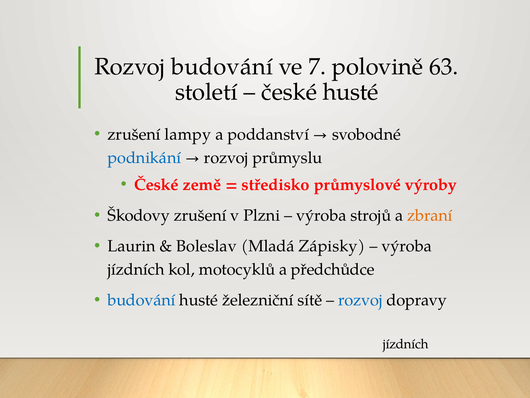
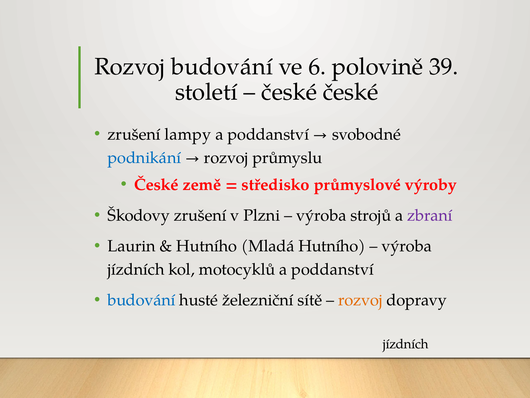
7: 7 -> 6 (317, 66)
63: 63 -> 39 (444, 66)
české husté: husté -> české (351, 92)
zbraní colour: orange -> purple (430, 215)
Boleslav: Boleslav -> Hutního (207, 246)
Mladá Zápisky: Zápisky -> Hutního (332, 246)
motocyklů a předchůdce: předchůdce -> poddanství (333, 269)
rozvoj colour: blue -> orange (360, 300)
